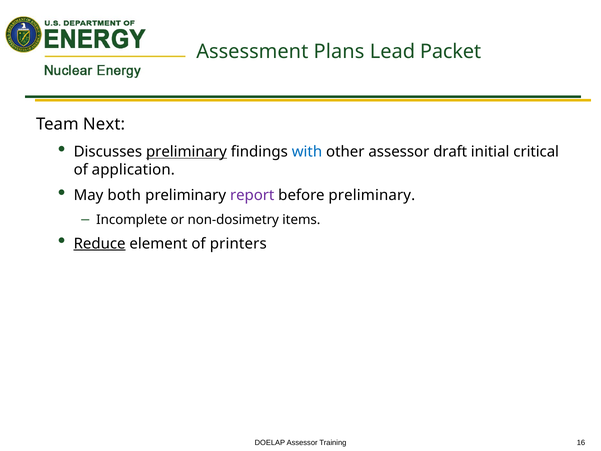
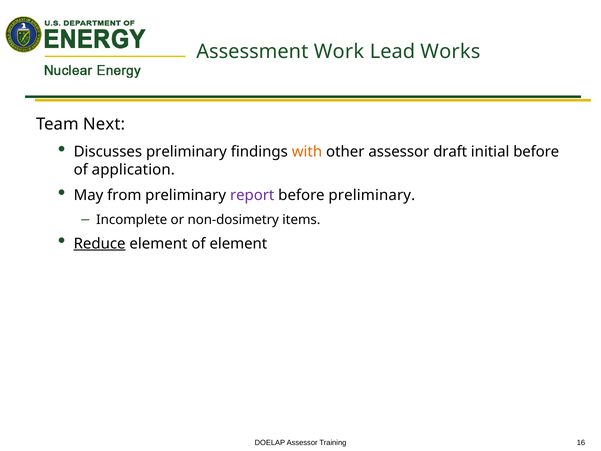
Plans: Plans -> Work (339, 51)
Packet: Packet -> Works (450, 51)
preliminary underline: present -> none (186, 152)
with colour: blue -> orange (307, 152)
initial critical: critical -> before (536, 152)
both: both -> from (124, 195)
of printers: printers -> element (238, 243)
